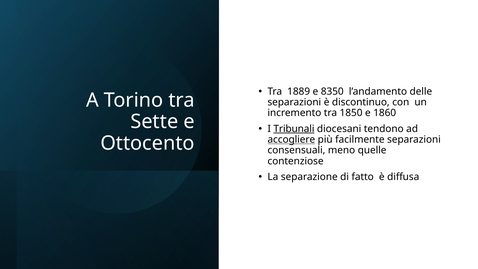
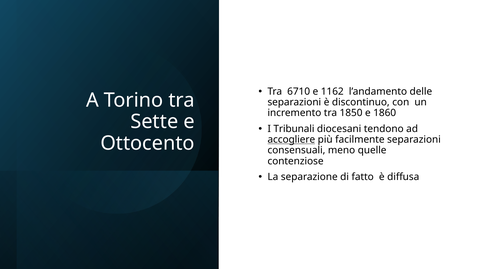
1889: 1889 -> 6710 (299, 91)
8350: 8350 -> 1162 (332, 91)
Tribunali underline: present -> none (294, 129)
